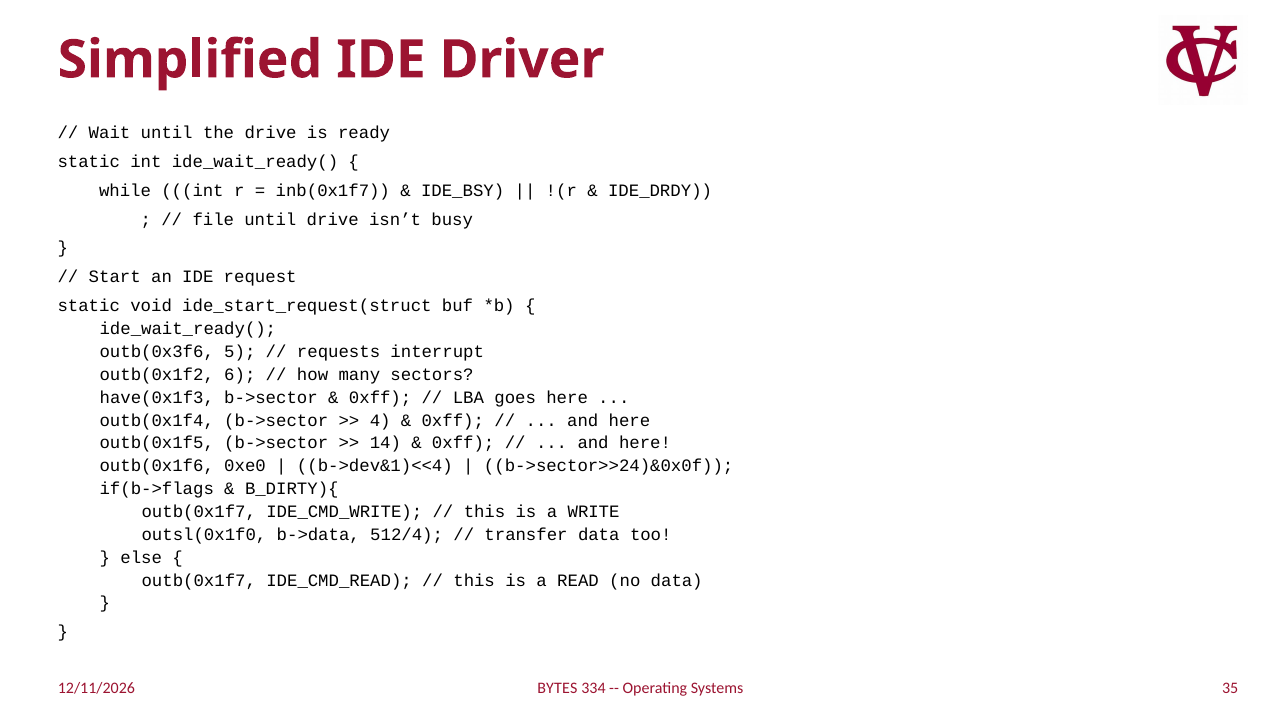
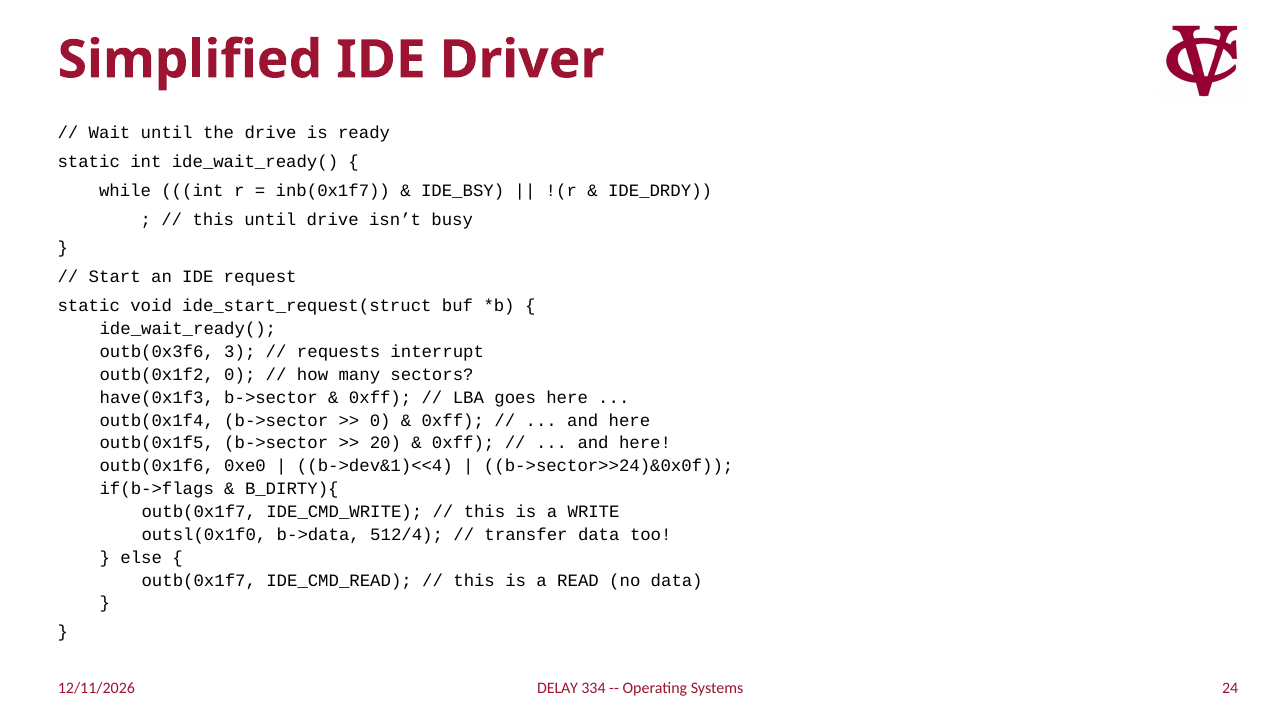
file: file -> this (213, 219)
5: 5 -> 3 (240, 352)
outb(0x1f2 6: 6 -> 0 (240, 374)
4: 4 -> 0 (380, 420)
14: 14 -> 20 (385, 443)
BYTES: BYTES -> DELAY (558, 688)
35: 35 -> 24 (1230, 688)
